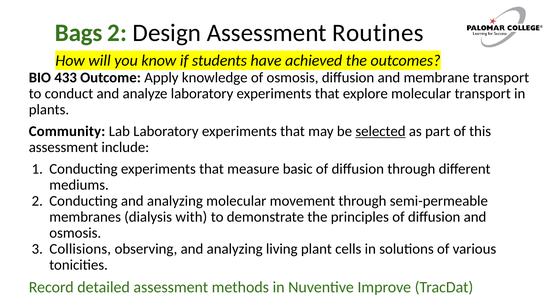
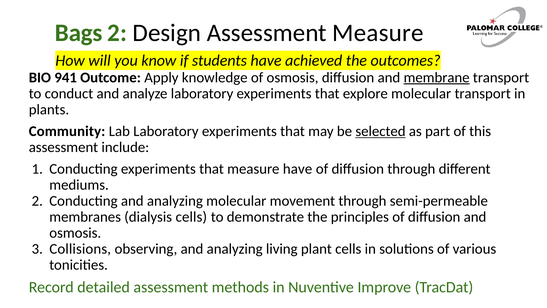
Assessment Routines: Routines -> Measure (378, 33)
433: 433 -> 941 (66, 77)
membrane underline: none -> present (437, 77)
measure basic: basic -> have (298, 169)
dialysis with: with -> cells (191, 217)
